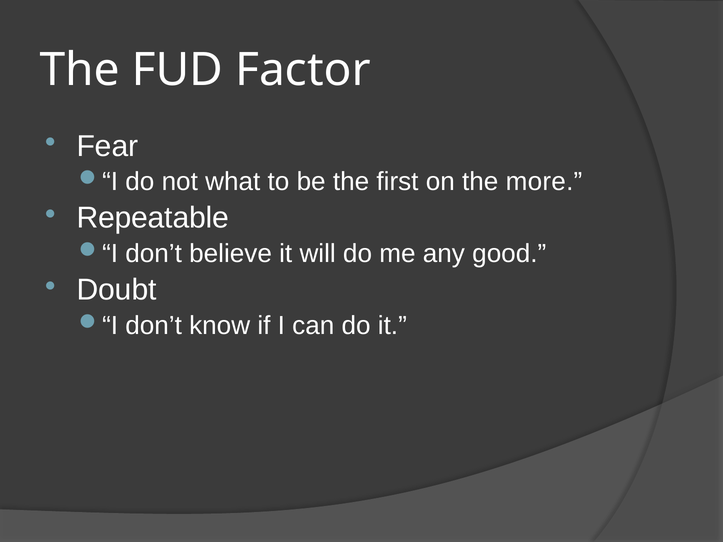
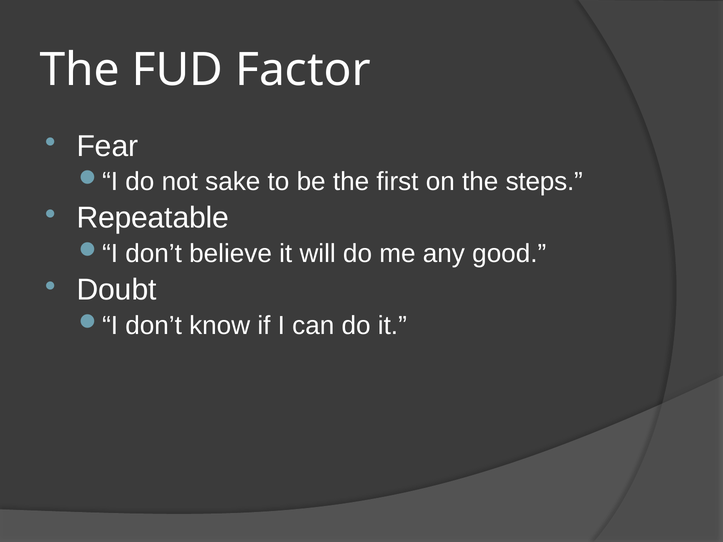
what: what -> sake (233, 182)
more: more -> steps (544, 182)
